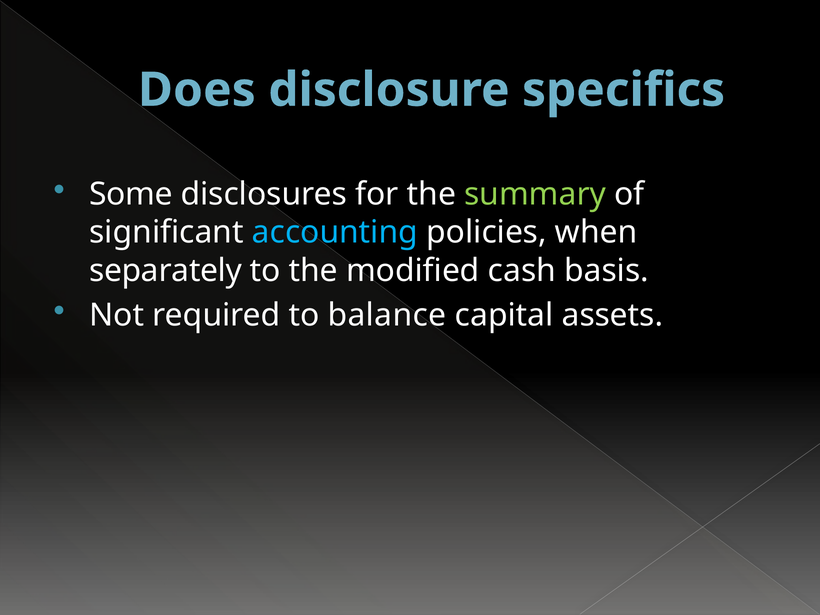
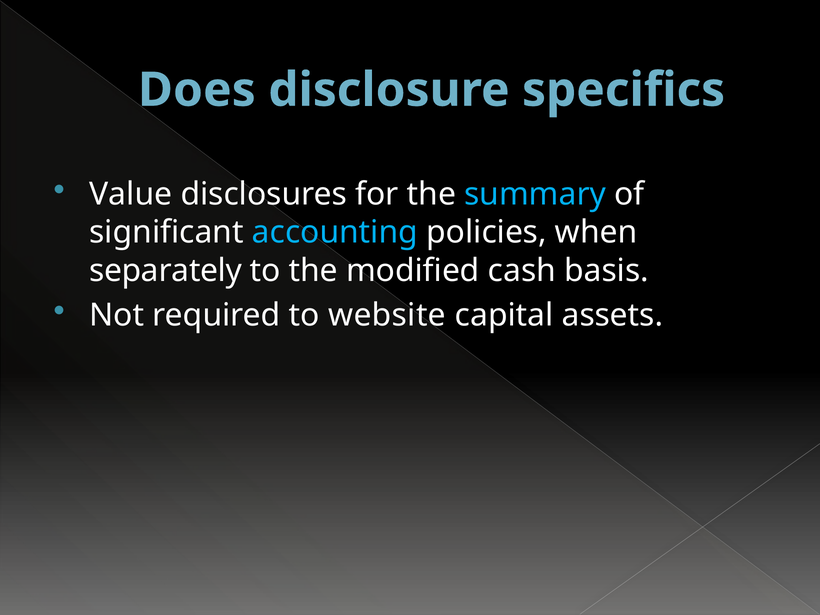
Some: Some -> Value (131, 194)
summary colour: light green -> light blue (535, 194)
balance: balance -> website (387, 315)
